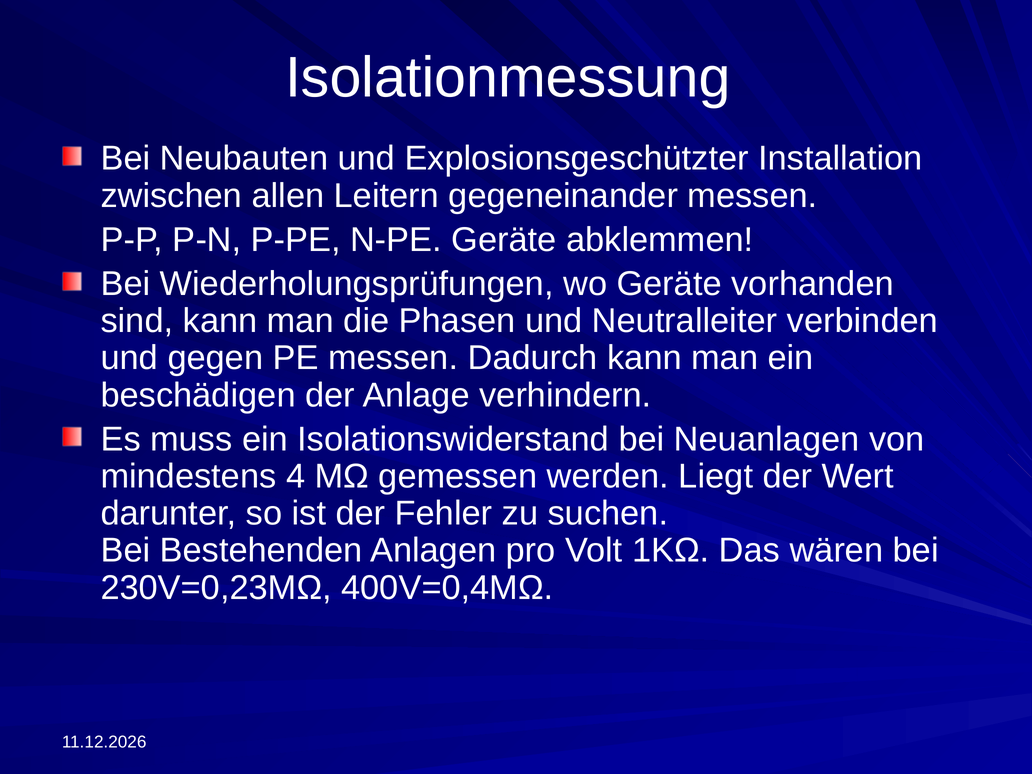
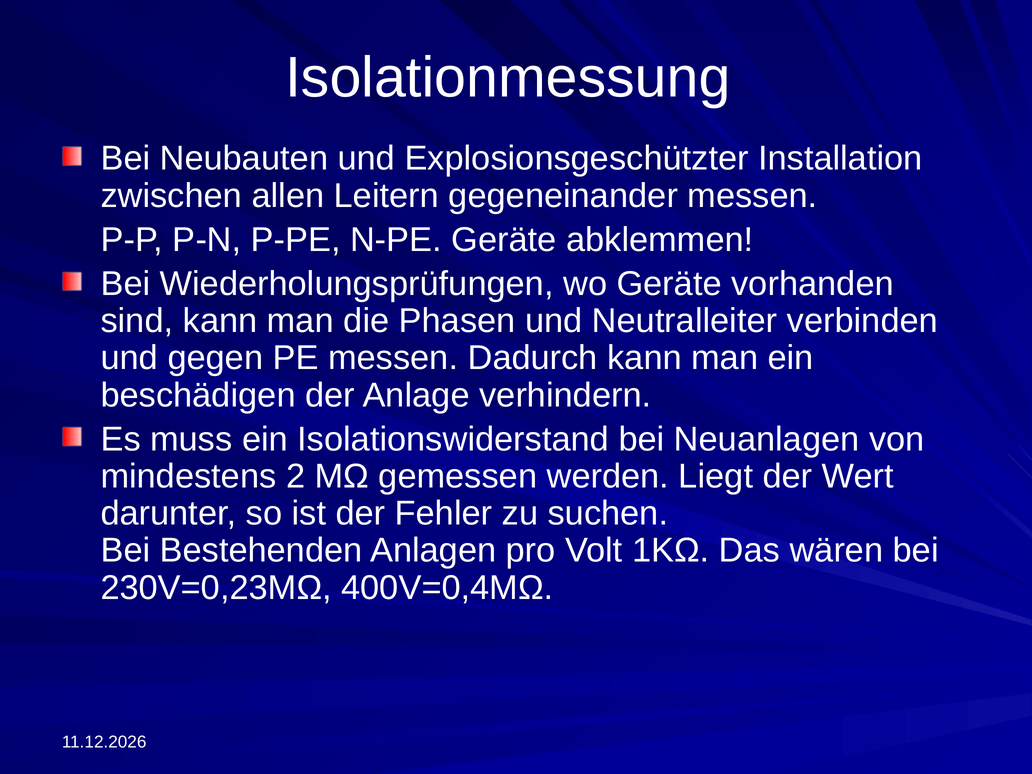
4: 4 -> 2 (296, 476)
